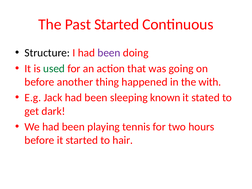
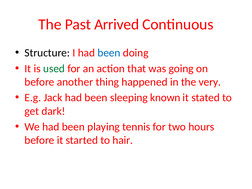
Past Started: Started -> Arrived (117, 24)
been colour: purple -> blue (109, 53)
with: with -> very (210, 82)
